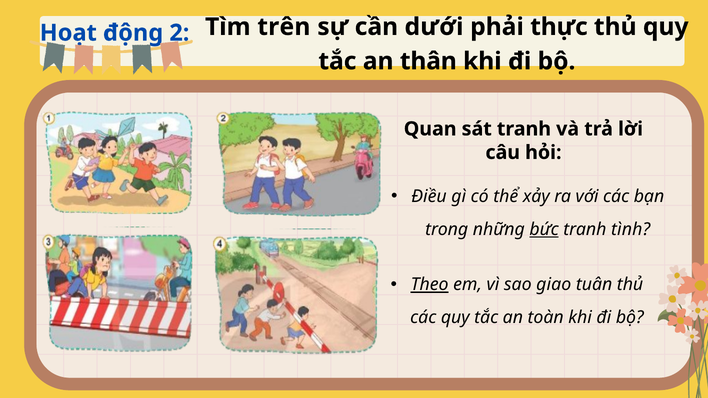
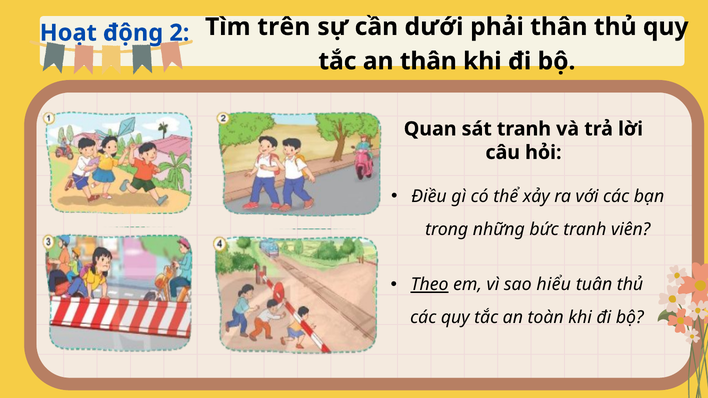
phải thực: thực -> thân (559, 27)
bức underline: present -> none (544, 229)
tình: tình -> viên (631, 229)
giao: giao -> hiểu (554, 285)
